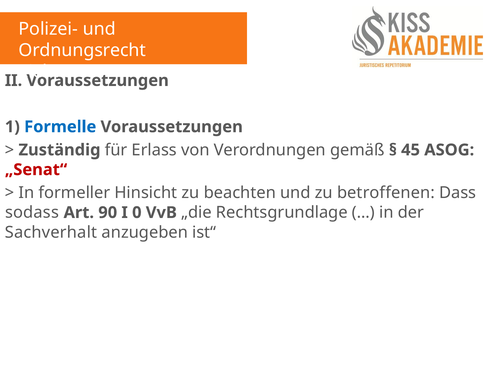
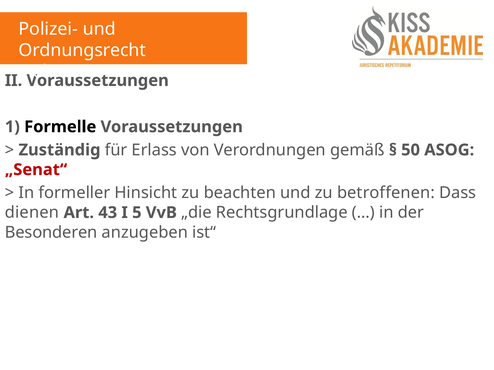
Formelle colour: blue -> black (60, 127)
45: 45 -> 50 (411, 150)
sodass: sodass -> dienen (32, 213)
90: 90 -> 43 (108, 213)
0: 0 -> 5 (137, 213)
Sachverhalt: Sachverhalt -> Besonderen (51, 233)
